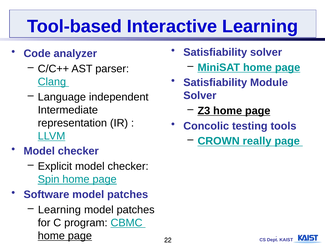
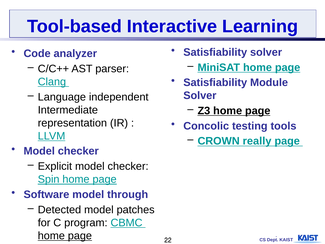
Software model patches: patches -> through (128, 194)
Learning: Learning -> Detected (59, 209)
